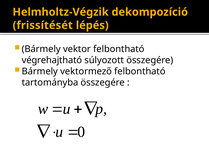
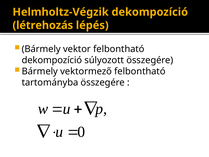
frissítését: frissítését -> létrehozás (43, 25)
végrehajtható: végrehajtható -> dekompozíció (52, 60)
